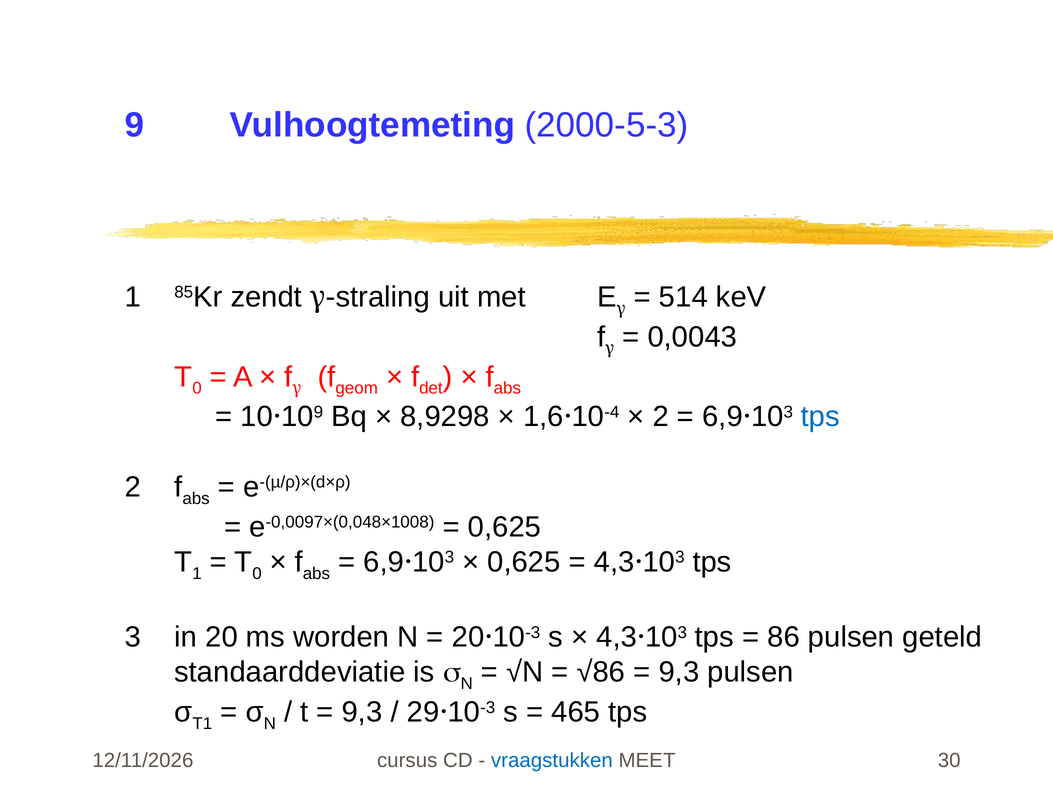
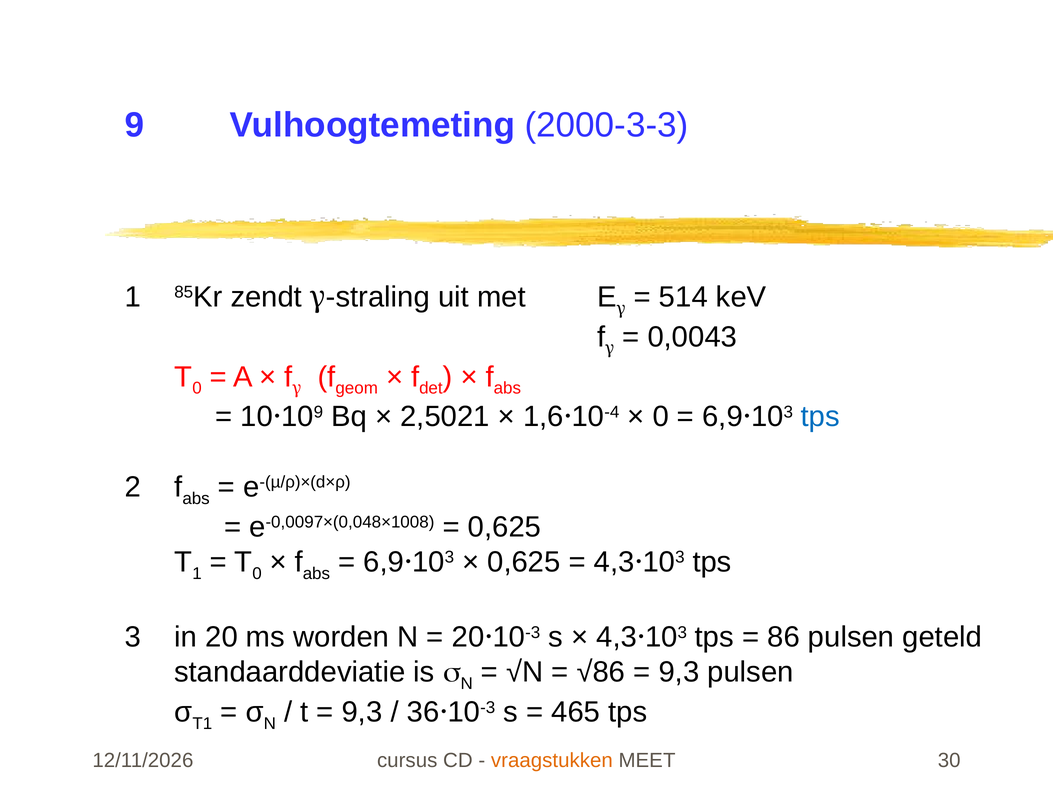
2000-5-3: 2000-5-3 -> 2000-3-3 (607, 125)
8,9298: 8,9298 -> 2,5021 (445, 417)
2: 2 -> 0 (661, 417)
29: 29 -> 36 (423, 712)
vraagstukken colour: blue -> orange (552, 760)
